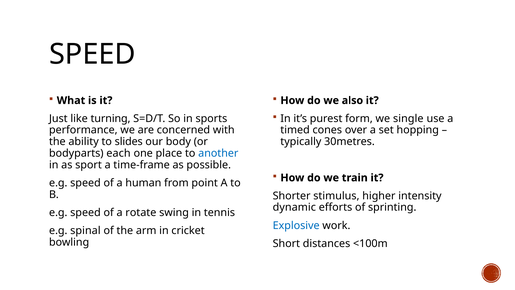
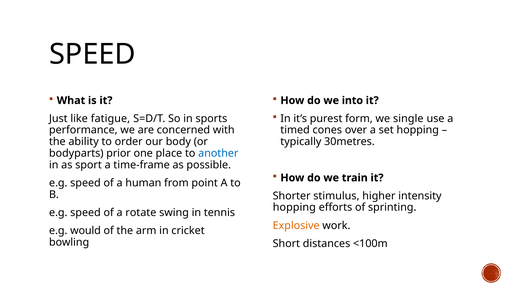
also: also -> into (352, 100)
turning: turning -> fatigue (110, 118)
slides: slides -> order (129, 142)
each: each -> prior (119, 153)
dynamic: dynamic -> hopping (294, 207)
Explosive colour: blue -> orange (296, 225)
spinal: spinal -> would (86, 230)
